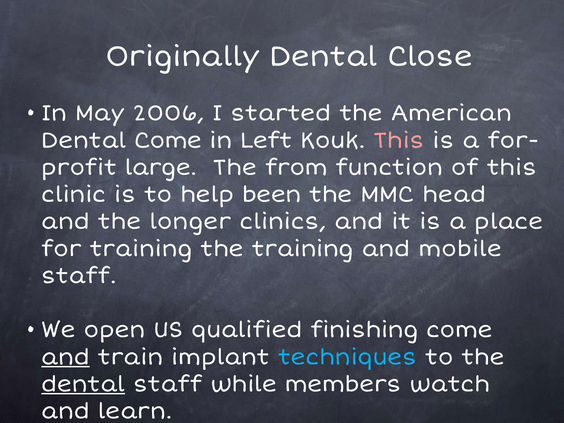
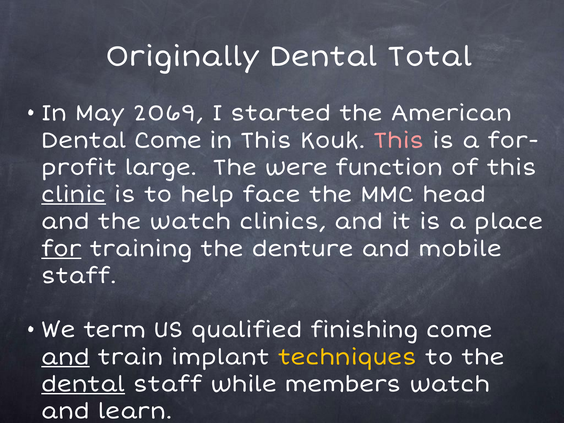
Close: Close -> Total (430, 56)
2006: 2006 -> 2069 (168, 113)
in Left: Left -> This (266, 140)
from: from -> were (296, 167)
clinic underline: none -> present (74, 194)
been: been -> face (272, 194)
the longer: longer -> watch (190, 222)
for underline: none -> present (61, 249)
the training: training -> denture (303, 249)
open: open -> term (115, 330)
techniques colour: light blue -> yellow (348, 357)
